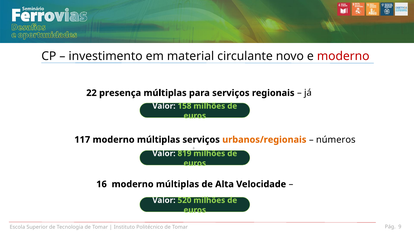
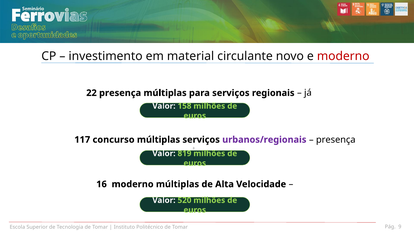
117 moderno: moderno -> concurso (114, 140)
urbanos/regionais colour: orange -> purple (264, 140)
números: números -> presença (336, 140)
